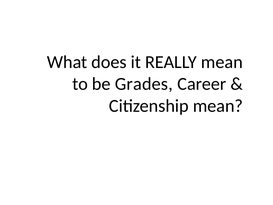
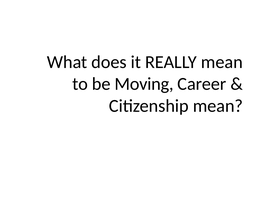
Grades: Grades -> Moving (144, 84)
